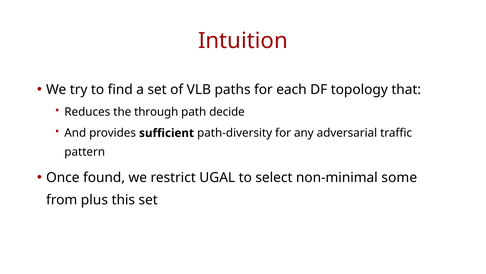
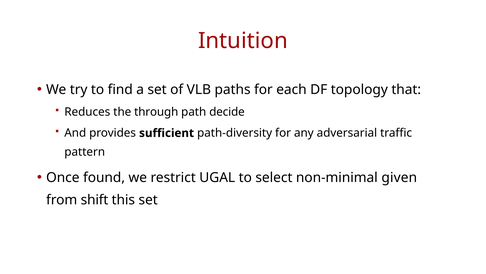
some: some -> given (399, 177)
plus: plus -> shift (95, 199)
